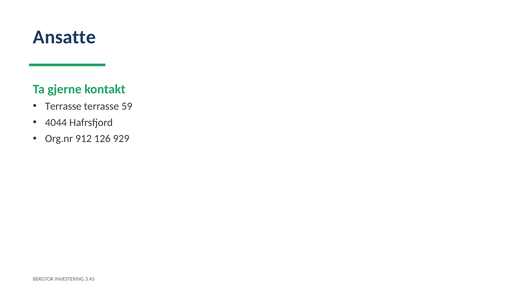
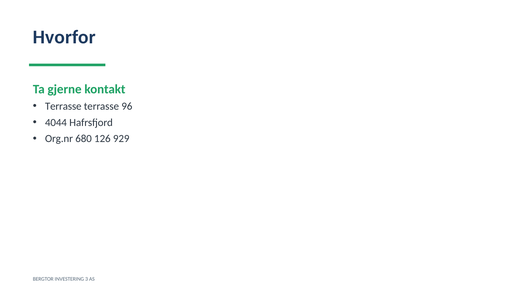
Ansatte: Ansatte -> Hvorfor (64, 37)
59: 59 -> 96 (127, 106)
912: 912 -> 680 (84, 139)
